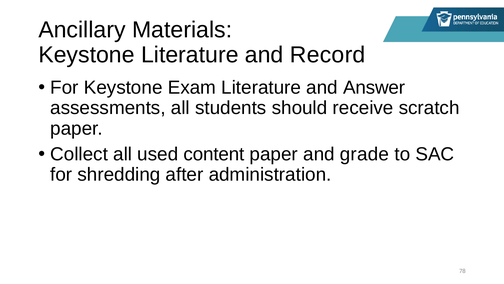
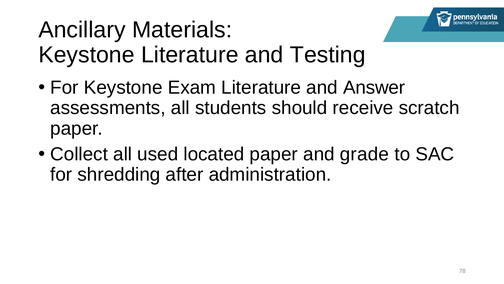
Record: Record -> Testing (328, 55)
content: content -> located (214, 154)
